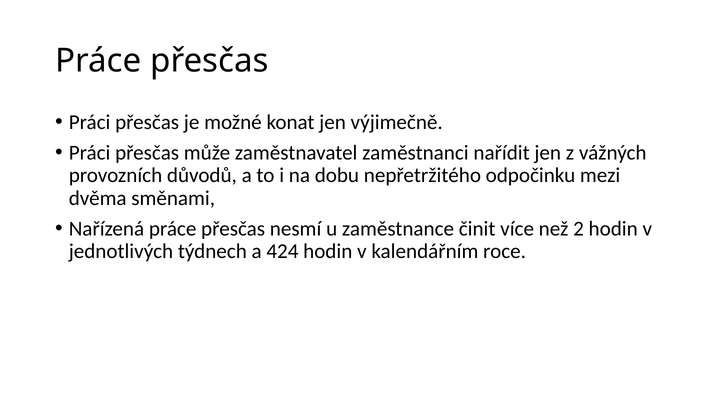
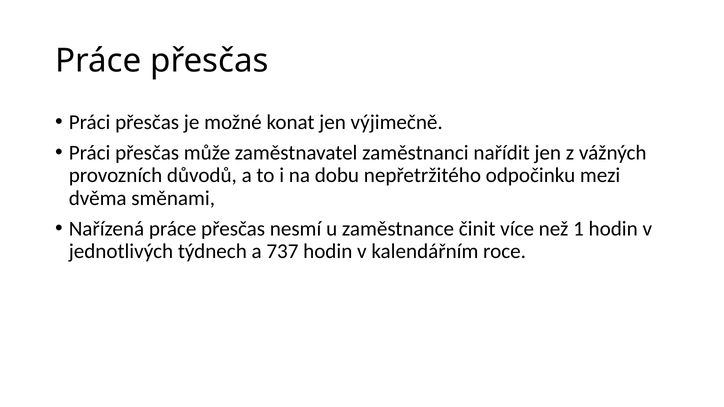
2: 2 -> 1 (579, 229)
424: 424 -> 737 (282, 252)
